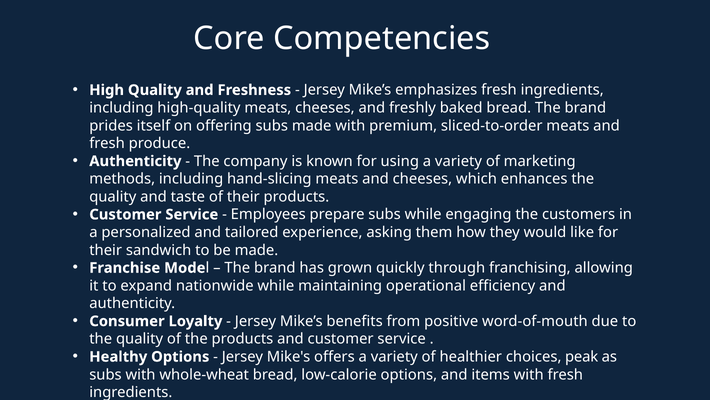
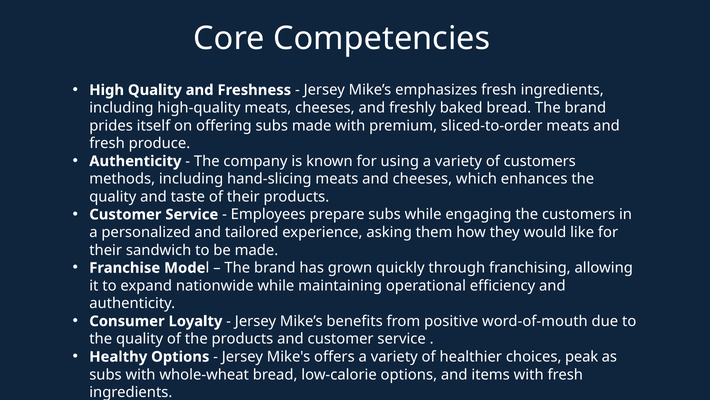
of marketing: marketing -> customers (540, 161)
